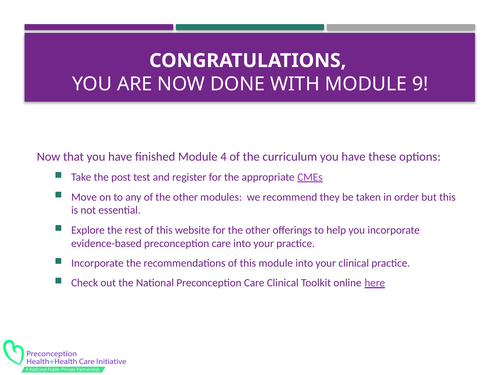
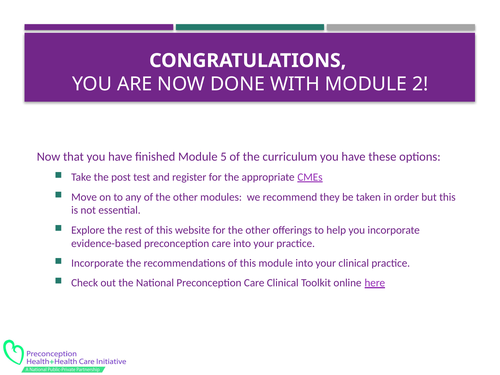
9: 9 -> 2 (420, 84)
4: 4 -> 5 (224, 157)
